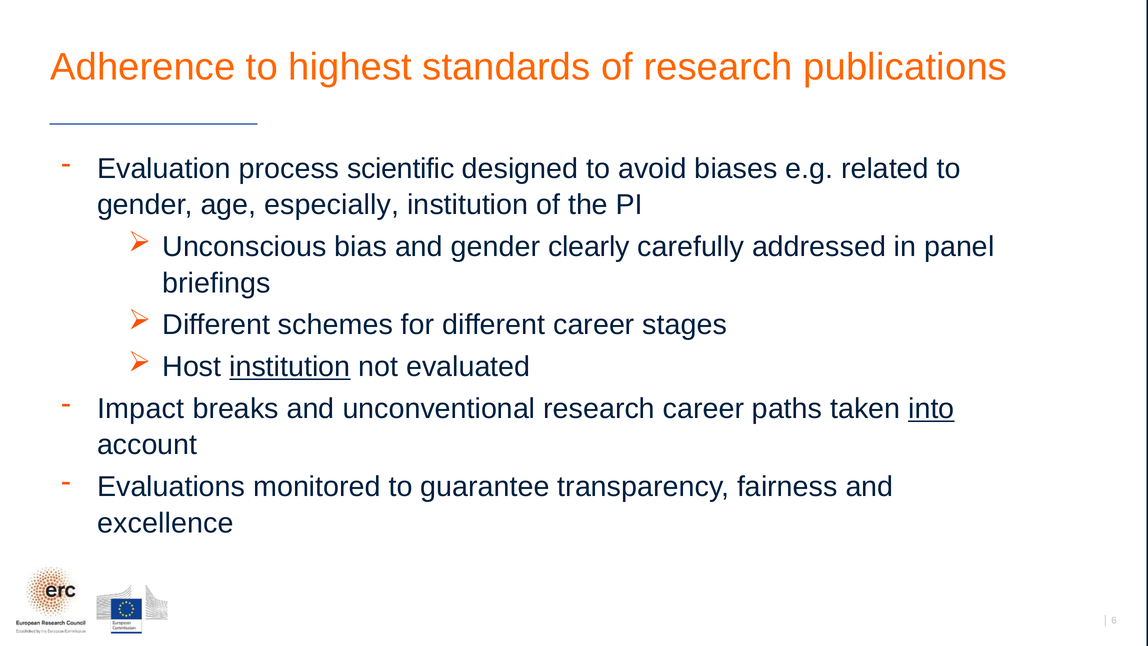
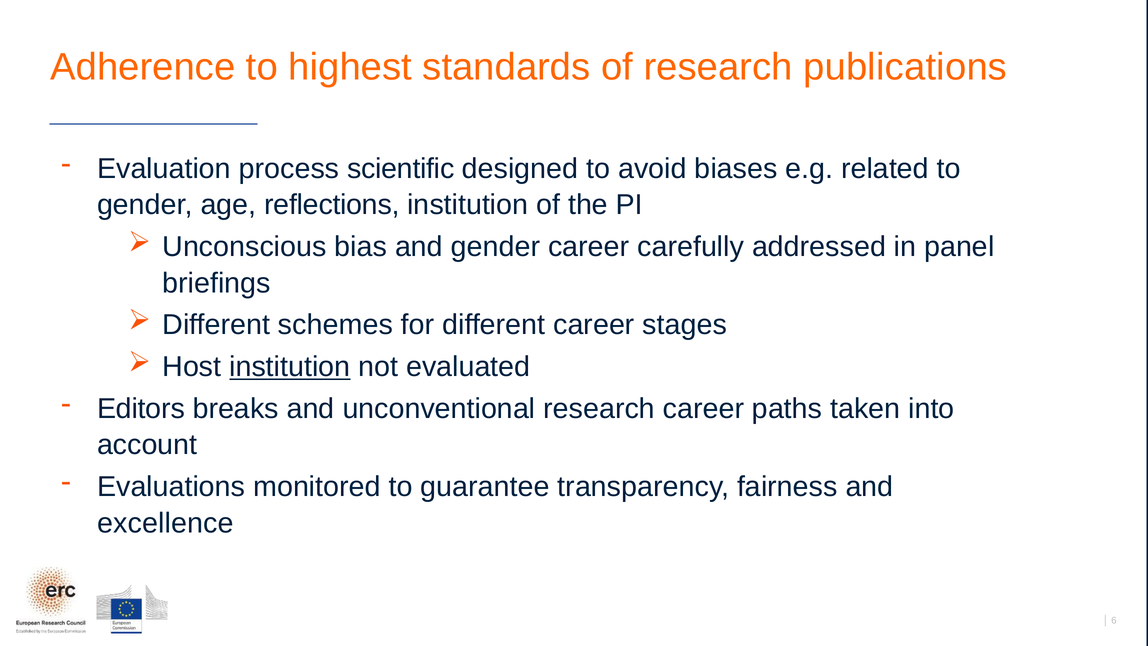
especially: especially -> reflections (332, 205)
gender clearly: clearly -> career (589, 247)
Impact: Impact -> Editors (141, 409)
into underline: present -> none (931, 409)
